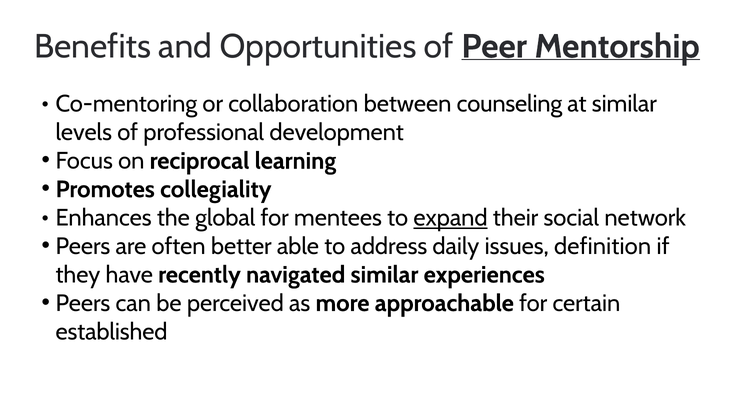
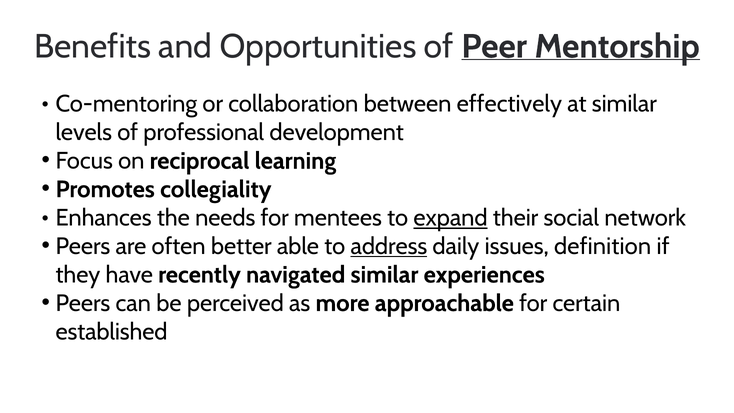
counseling: counseling -> effectively (509, 104)
global: global -> needs (225, 218)
address underline: none -> present (389, 246)
